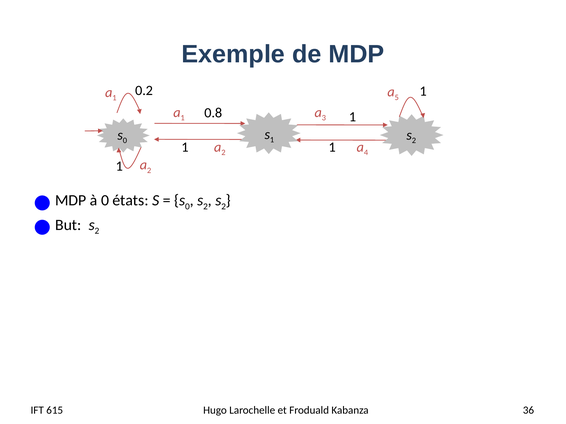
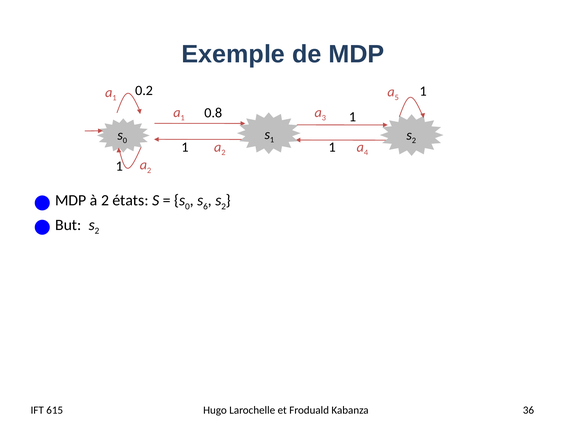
à 0: 0 -> 2 (105, 200)
2: 2 -> 6 (206, 207)
